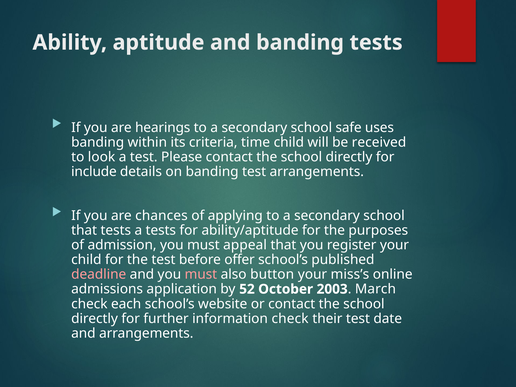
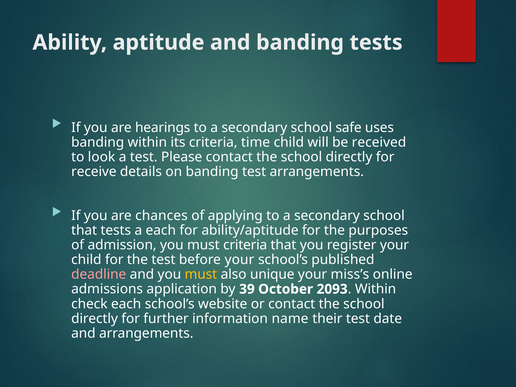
include: include -> receive (94, 172)
a tests: tests -> each (161, 230)
must appeal: appeal -> criteria (245, 245)
before offer: offer -> your (239, 260)
must colour: pink -> yellow (201, 274)
button: button -> unique (272, 274)
52: 52 -> 39 (247, 289)
2003: 2003 -> 2093 (332, 289)
March: March -> Within (376, 289)
information check: check -> name (290, 319)
